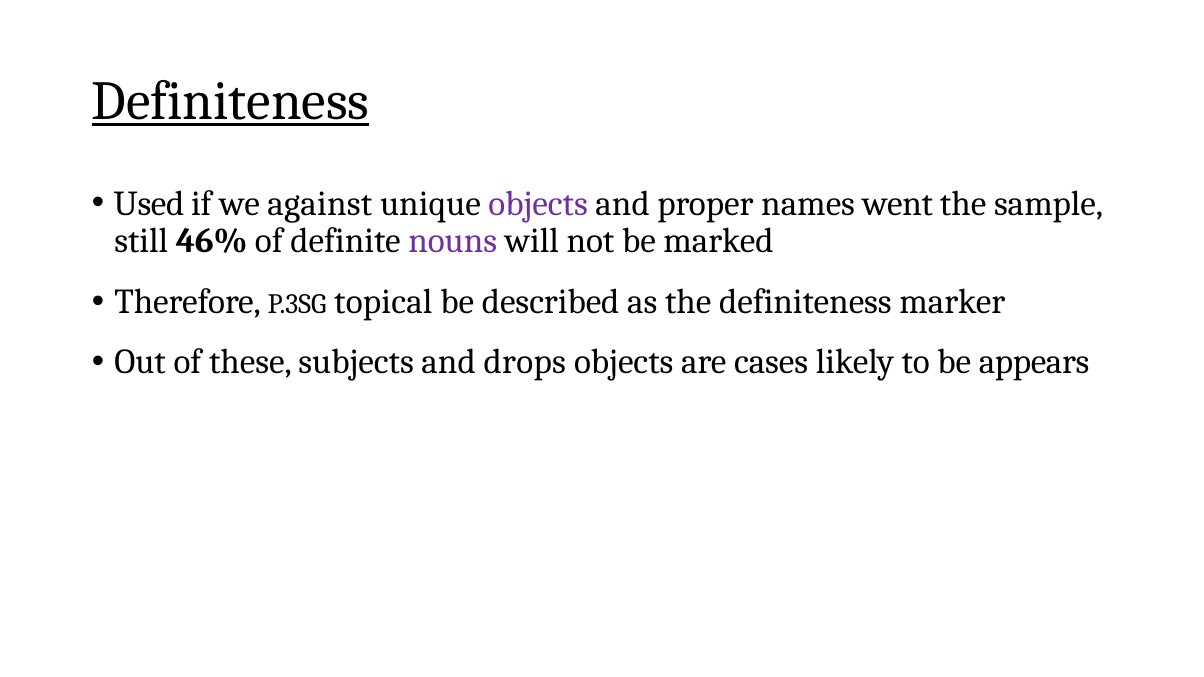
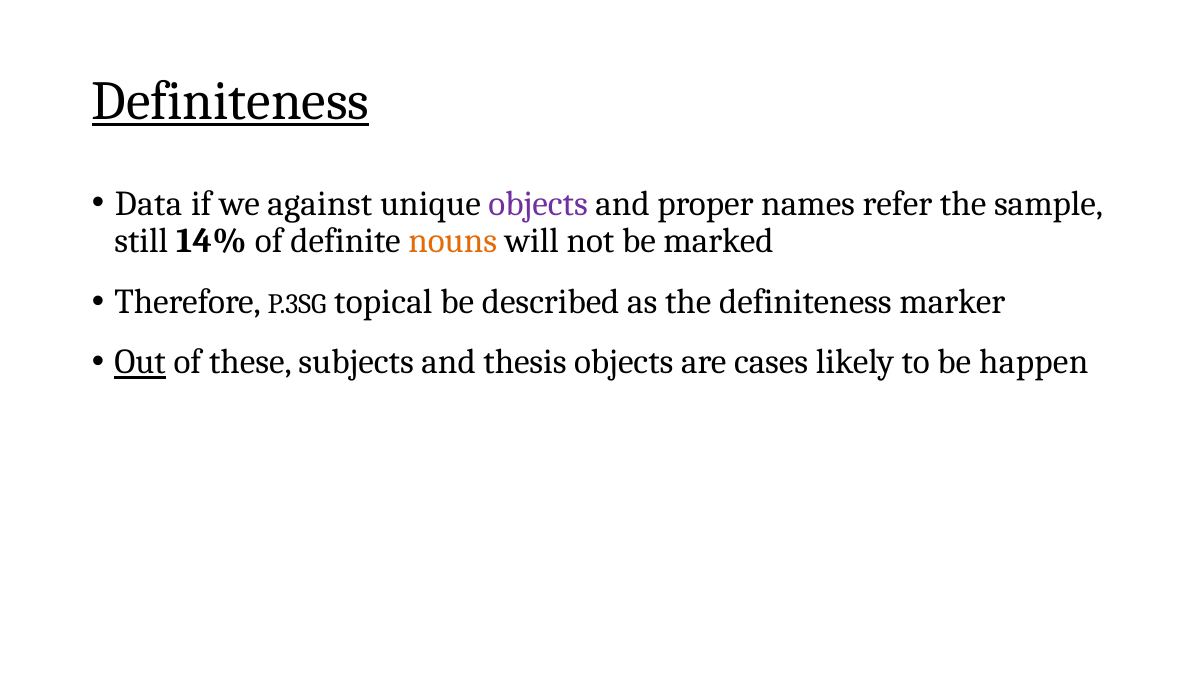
Used: Used -> Data (149, 204)
went: went -> refer (897, 204)
46%: 46% -> 14% (211, 241)
nouns colour: purple -> orange (453, 241)
Out underline: none -> present (140, 363)
drops: drops -> thesis (525, 363)
appears: appears -> happen (1034, 363)
